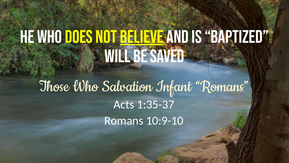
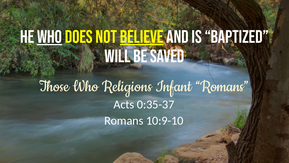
who underline: none -> present (50, 37)
Salvation: Salvation -> Religions (127, 85)
1:35-37: 1:35-37 -> 0:35-37 (156, 104)
